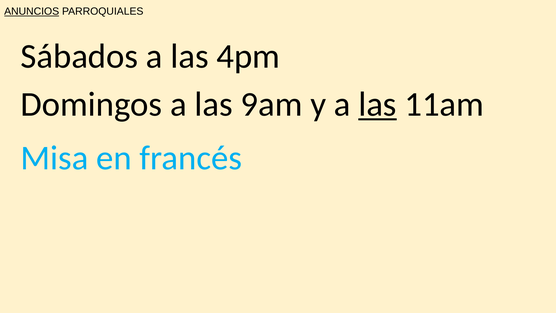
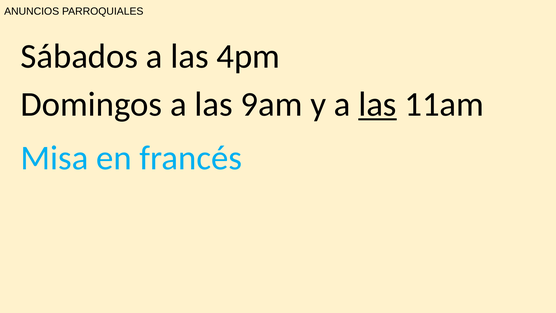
ANUNCIOS underline: present -> none (32, 11)
